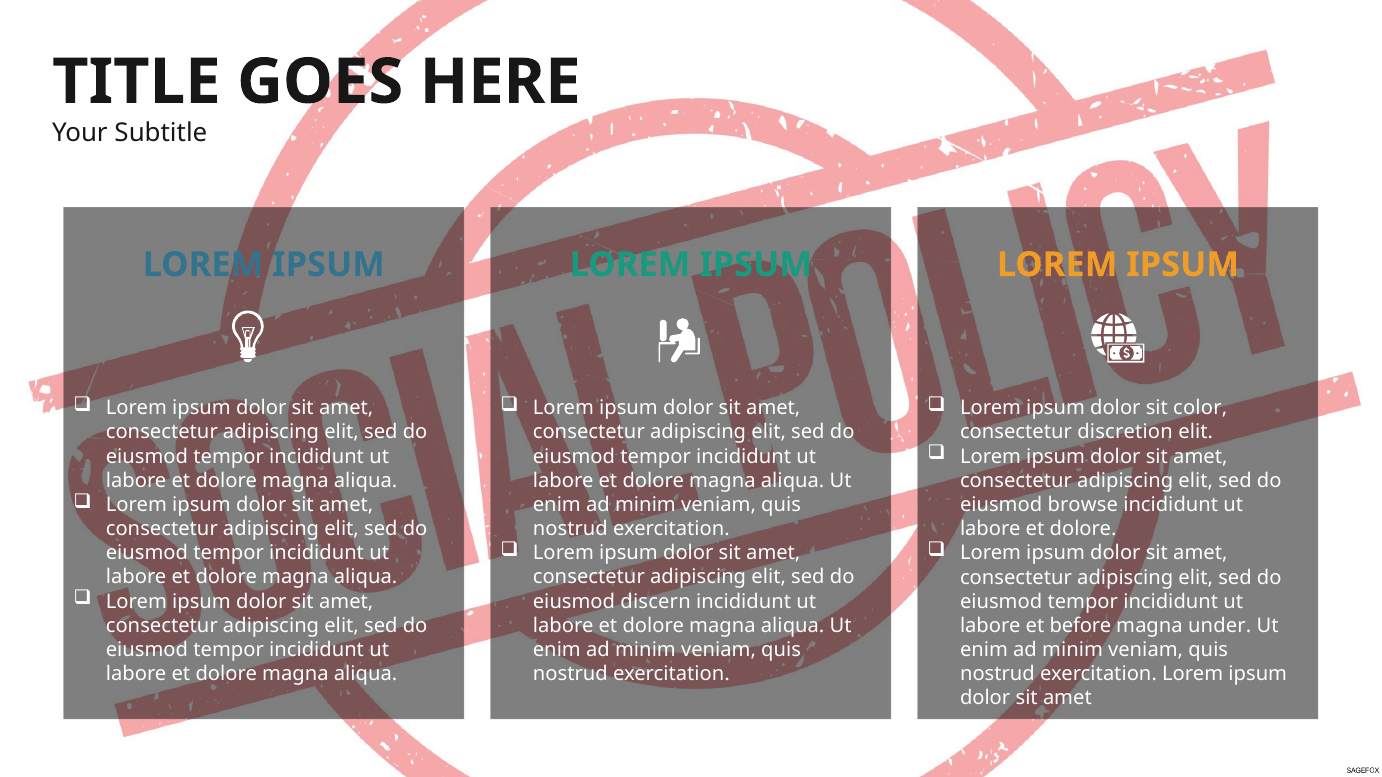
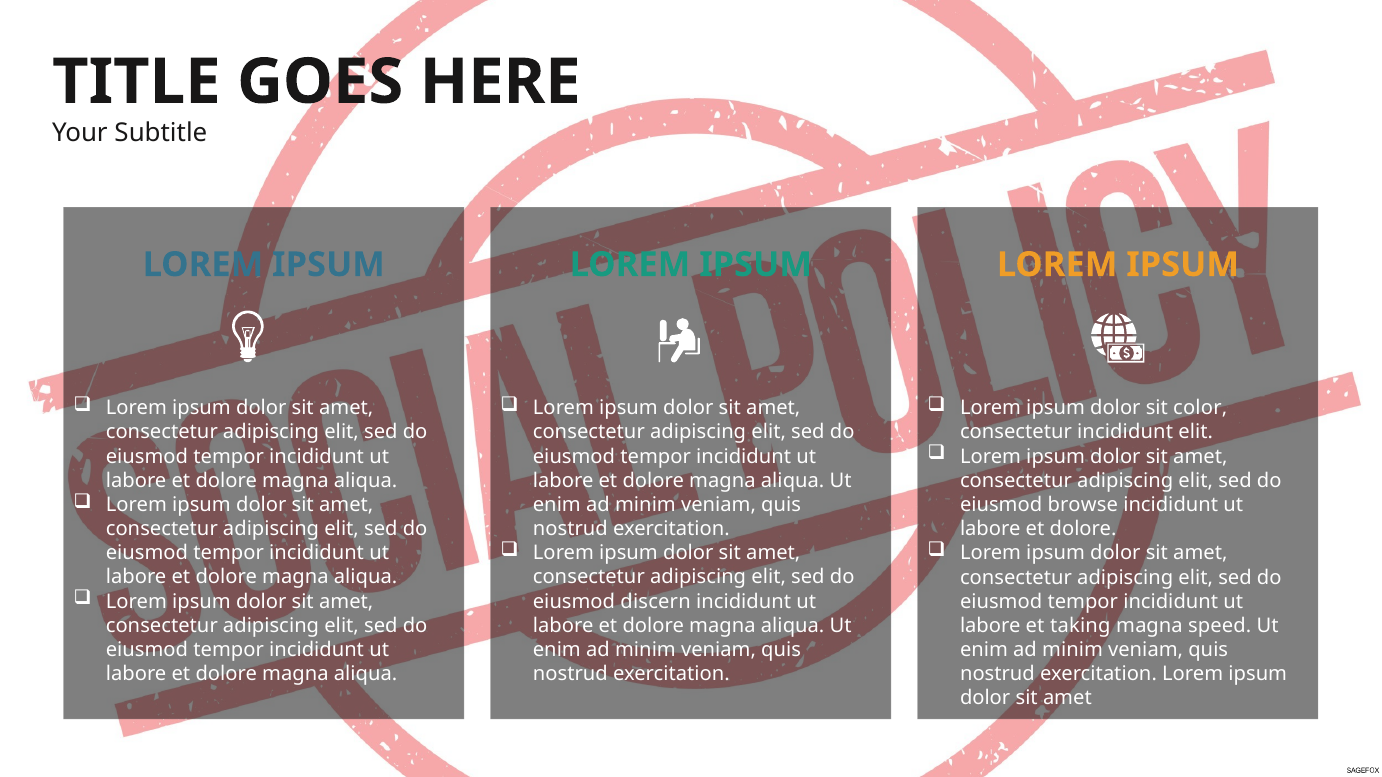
consectetur discretion: discretion -> incididunt (1125, 432)
before: before -> taking (1080, 626)
under: under -> speed (1220, 626)
